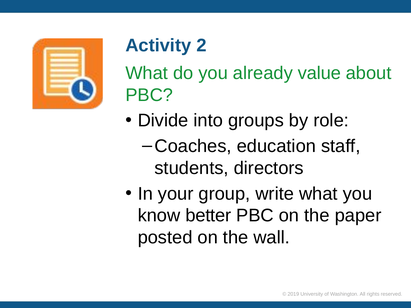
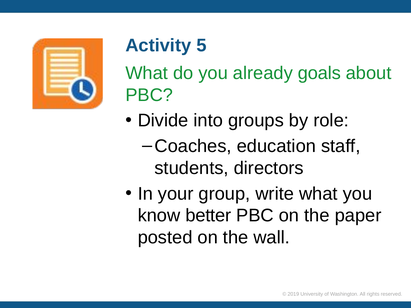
2: 2 -> 5 (201, 46)
value: value -> goals (319, 73)
